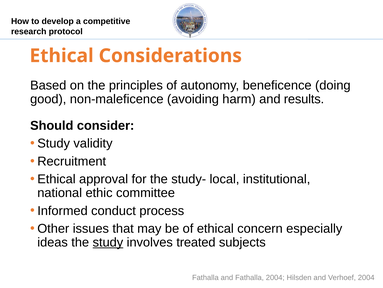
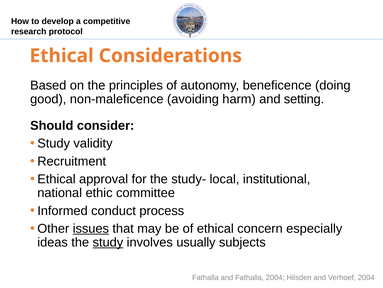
results: results -> setting (304, 99)
issues underline: none -> present (91, 228)
treated: treated -> usually (196, 242)
